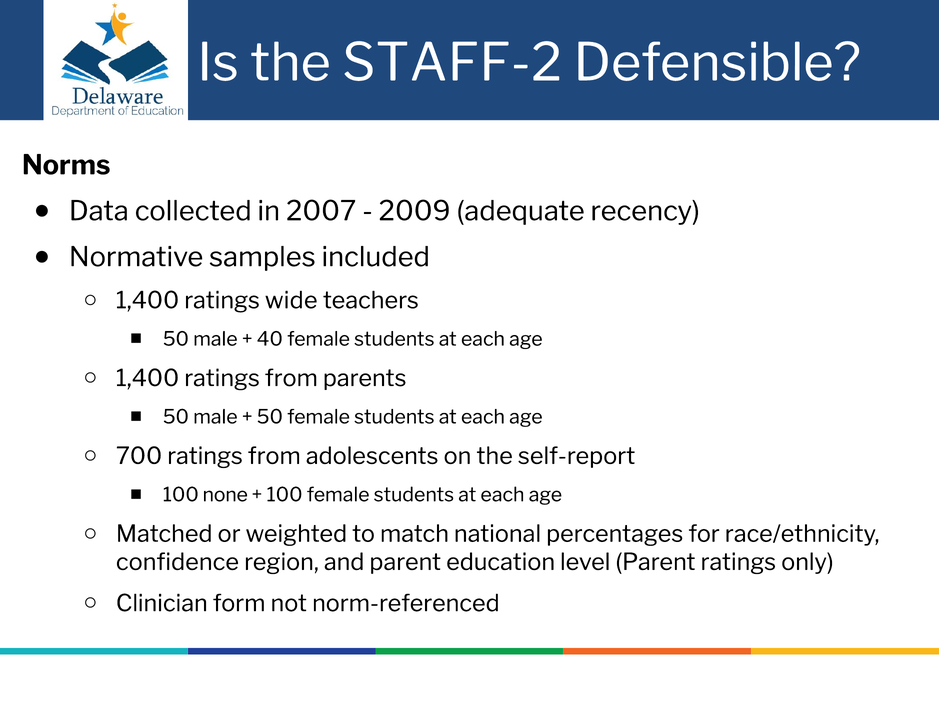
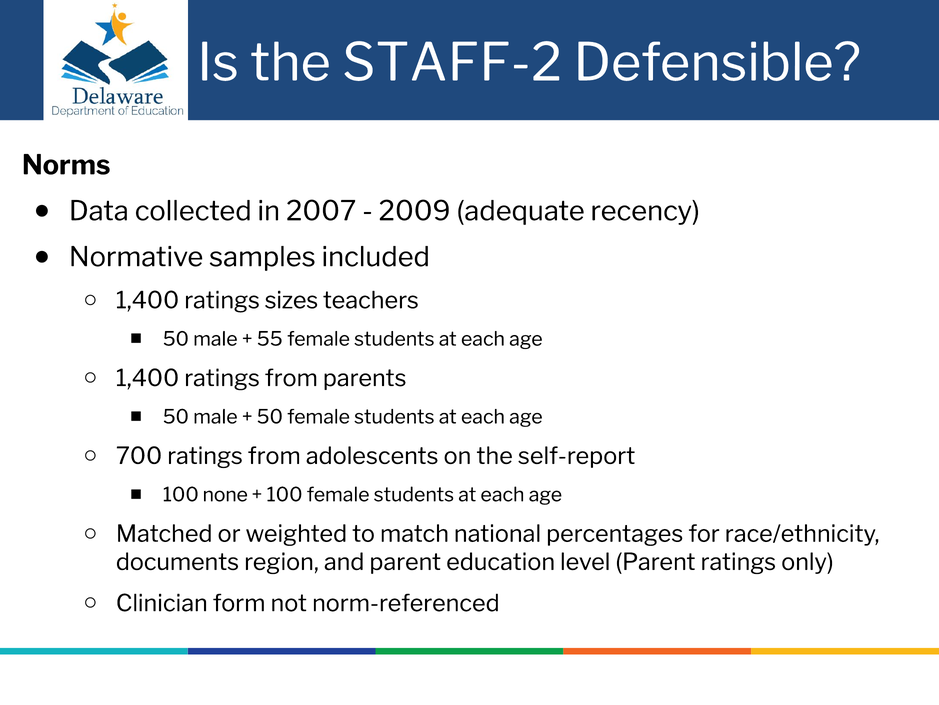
wide: wide -> sizes (291, 300)
40: 40 -> 55 (270, 339)
confidence: confidence -> documents (178, 562)
